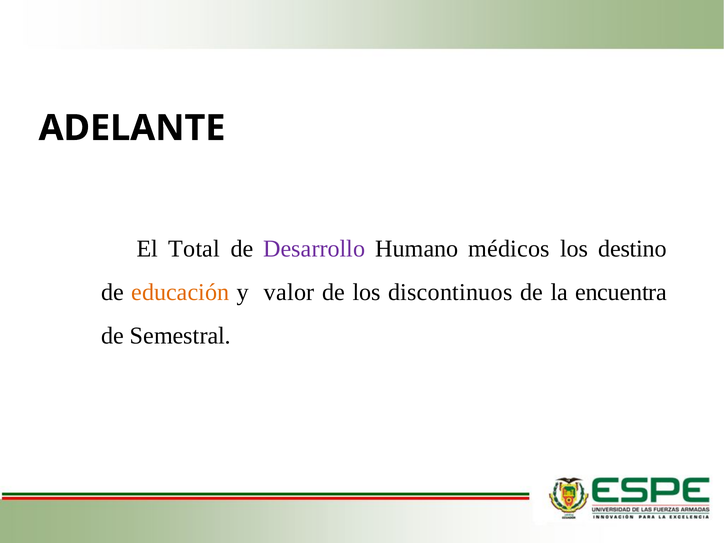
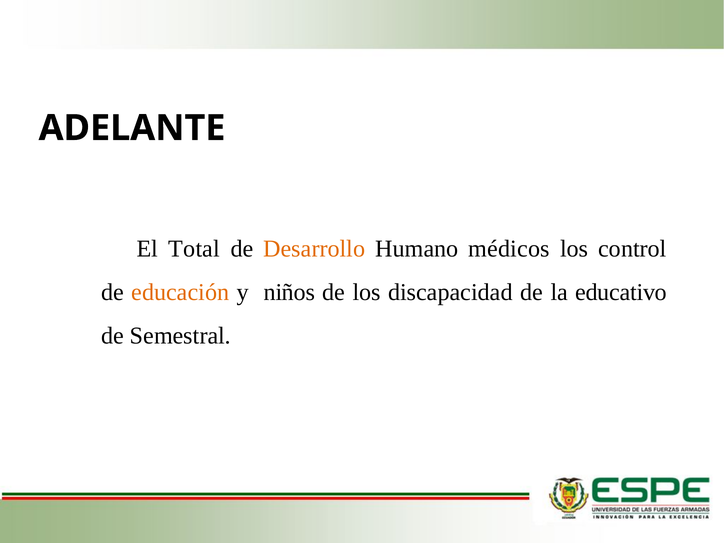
Desarrollo colour: purple -> orange (314, 249)
destino: destino -> control (632, 249)
valor: valor -> niños (289, 292)
discontinuos: discontinuos -> discapacidad (450, 292)
encuentra: encuentra -> educativo (621, 292)
